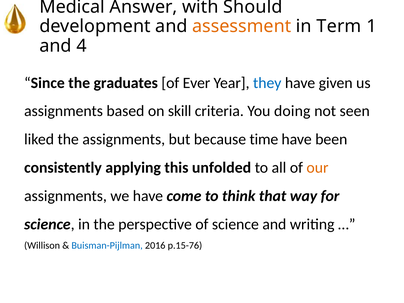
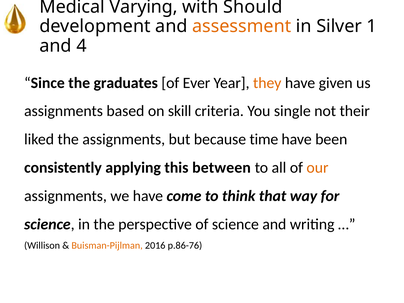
Answer: Answer -> Varying (144, 7)
Term: Term -> Silver (339, 26)
they colour: blue -> orange (267, 83)
doing: doing -> single (292, 111)
seen: seen -> their (355, 111)
unfolded: unfolded -> between (222, 168)
Buisman-Pijlman colour: blue -> orange (107, 245)
p.15-76: p.15-76 -> p.86-76 (185, 245)
